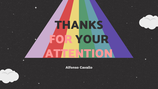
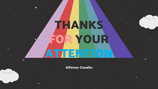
ATTENTION colour: pink -> light blue (79, 53)
